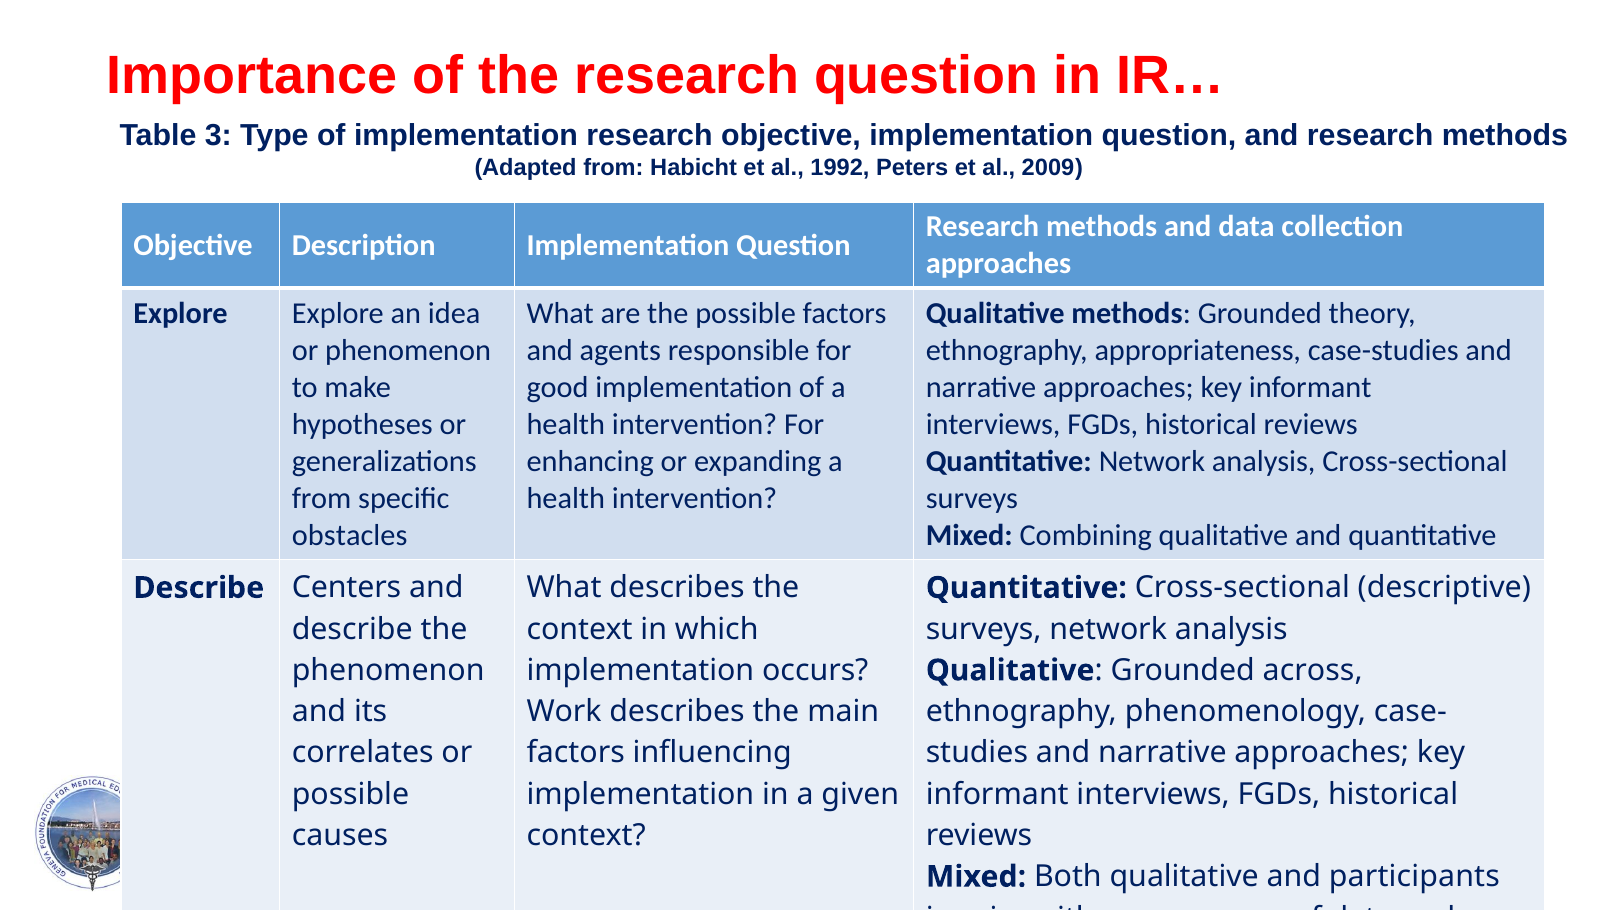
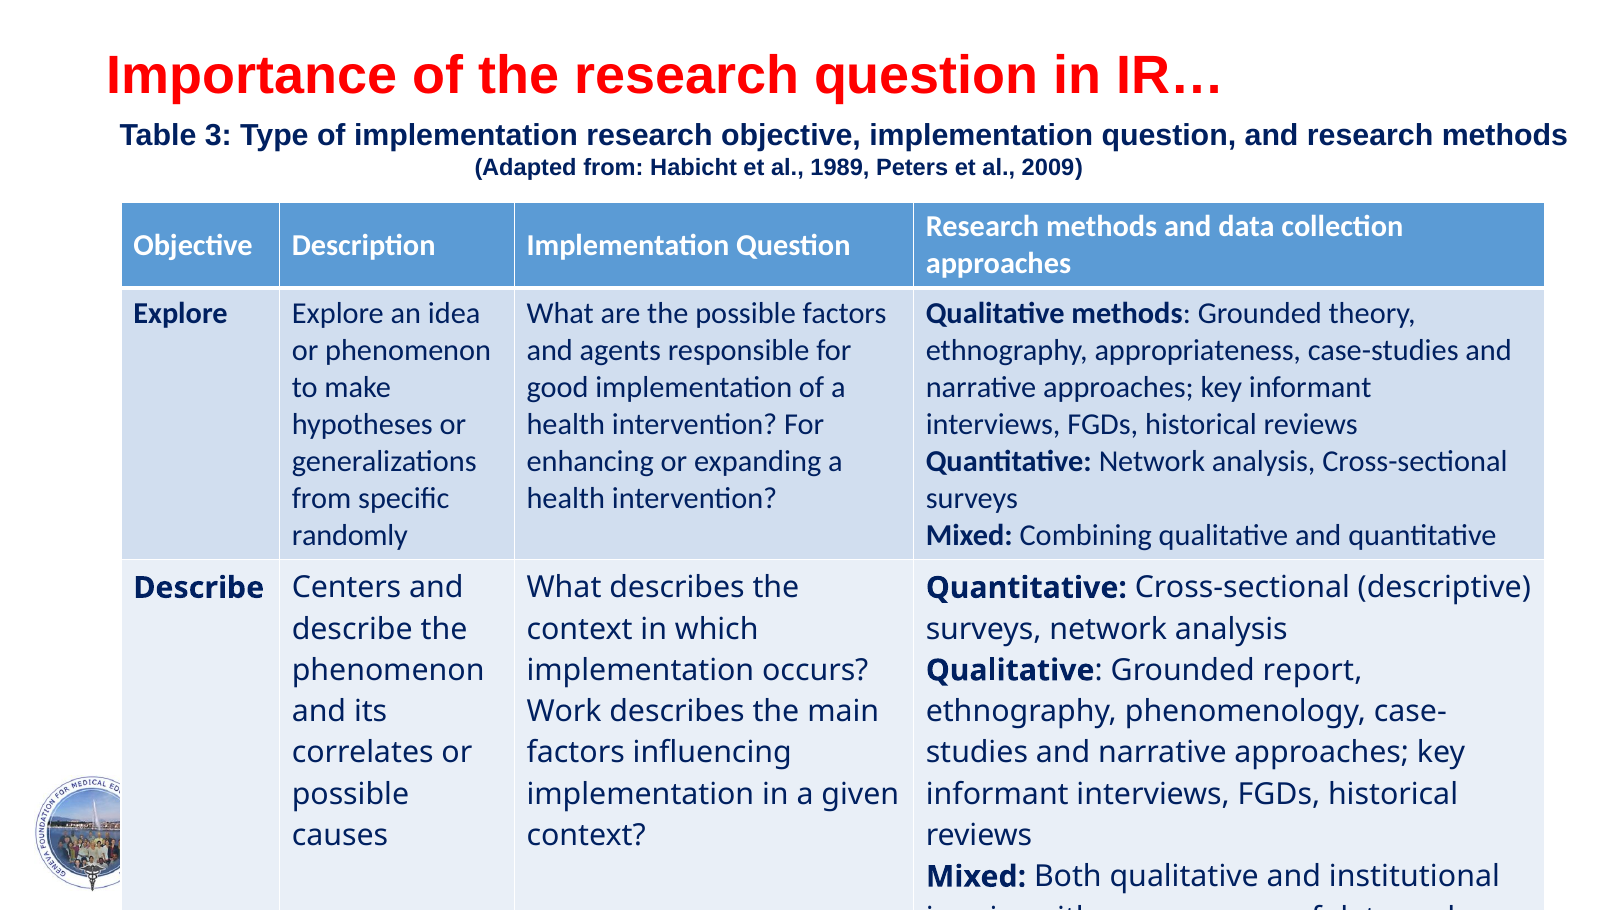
1992: 1992 -> 1989 (840, 168)
obstacles: obstacles -> randomly (350, 535)
across: across -> report (1313, 670)
participants: participants -> institutional (1414, 877)
